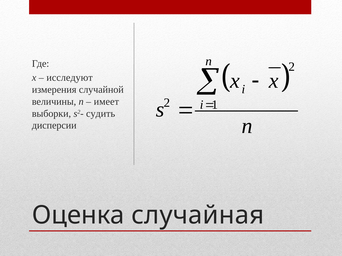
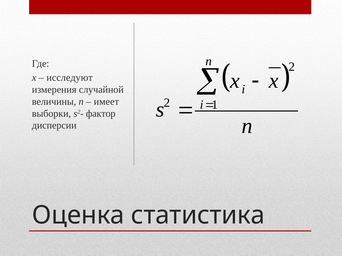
судить: судить -> фактор (101, 114)
случайная: случайная -> статистика (198, 216)
